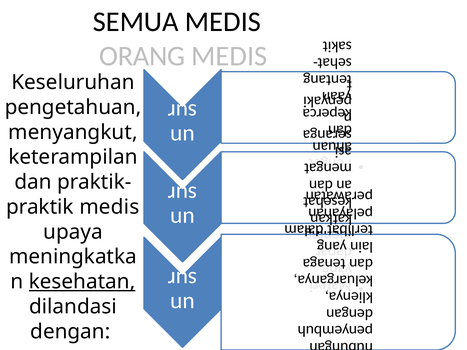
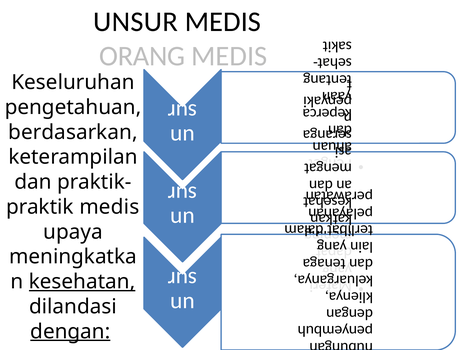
SEMUA: SEMUA -> UNSUR (136, 22)
menyangkut: menyangkut -> berdasarkan (73, 132)
dengan underline: none -> present (70, 332)
